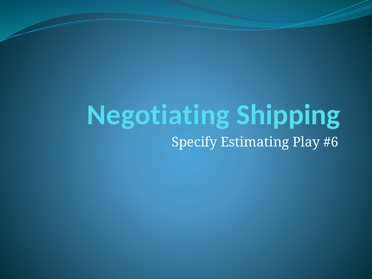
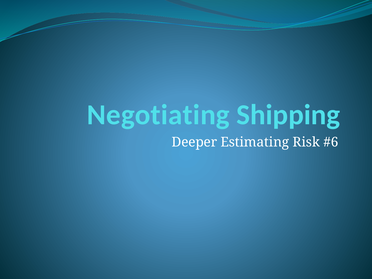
Specify: Specify -> Deeper (194, 142)
Play: Play -> Risk (306, 142)
